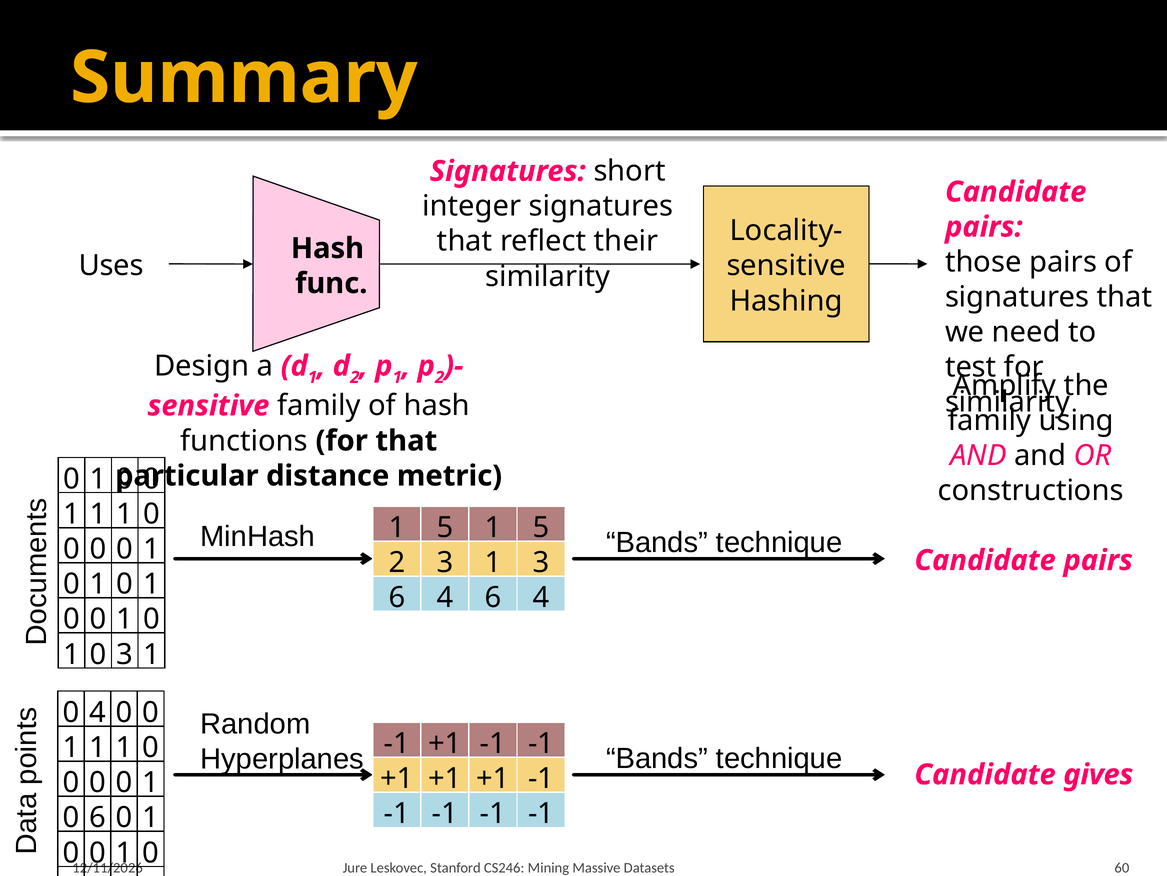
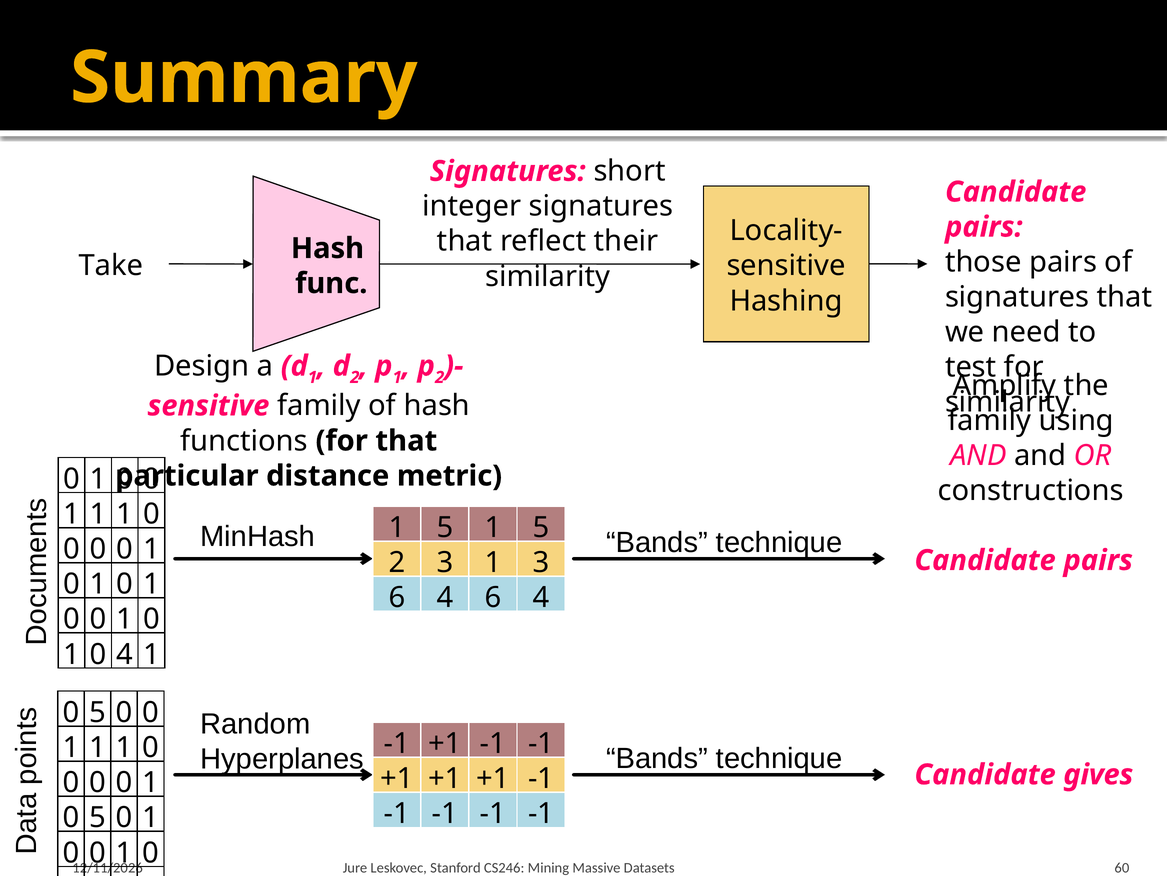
Uses: Uses -> Take (111, 265)
0 3: 3 -> 4 (125, 654)
4: 4 -> 5 (98, 712)
6: 6 -> 5 (98, 817)
